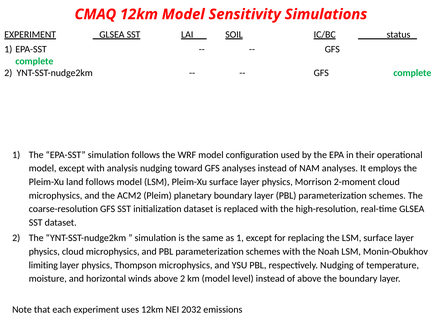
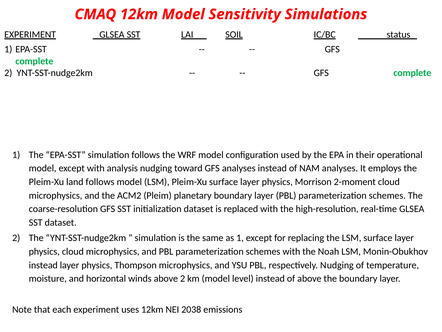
limiting: limiting -> instead (43, 265)
2032: 2032 -> 2038 (191, 309)
